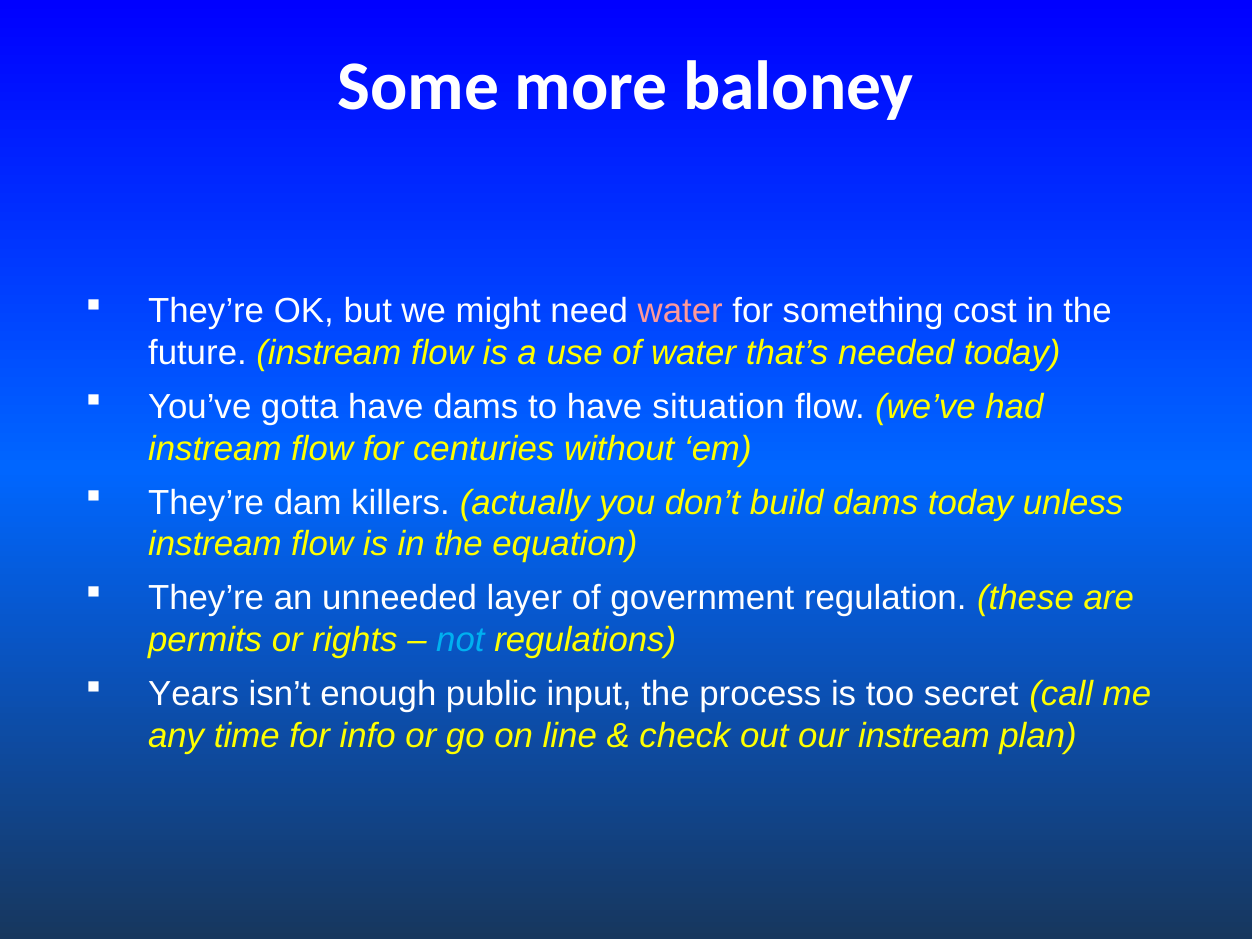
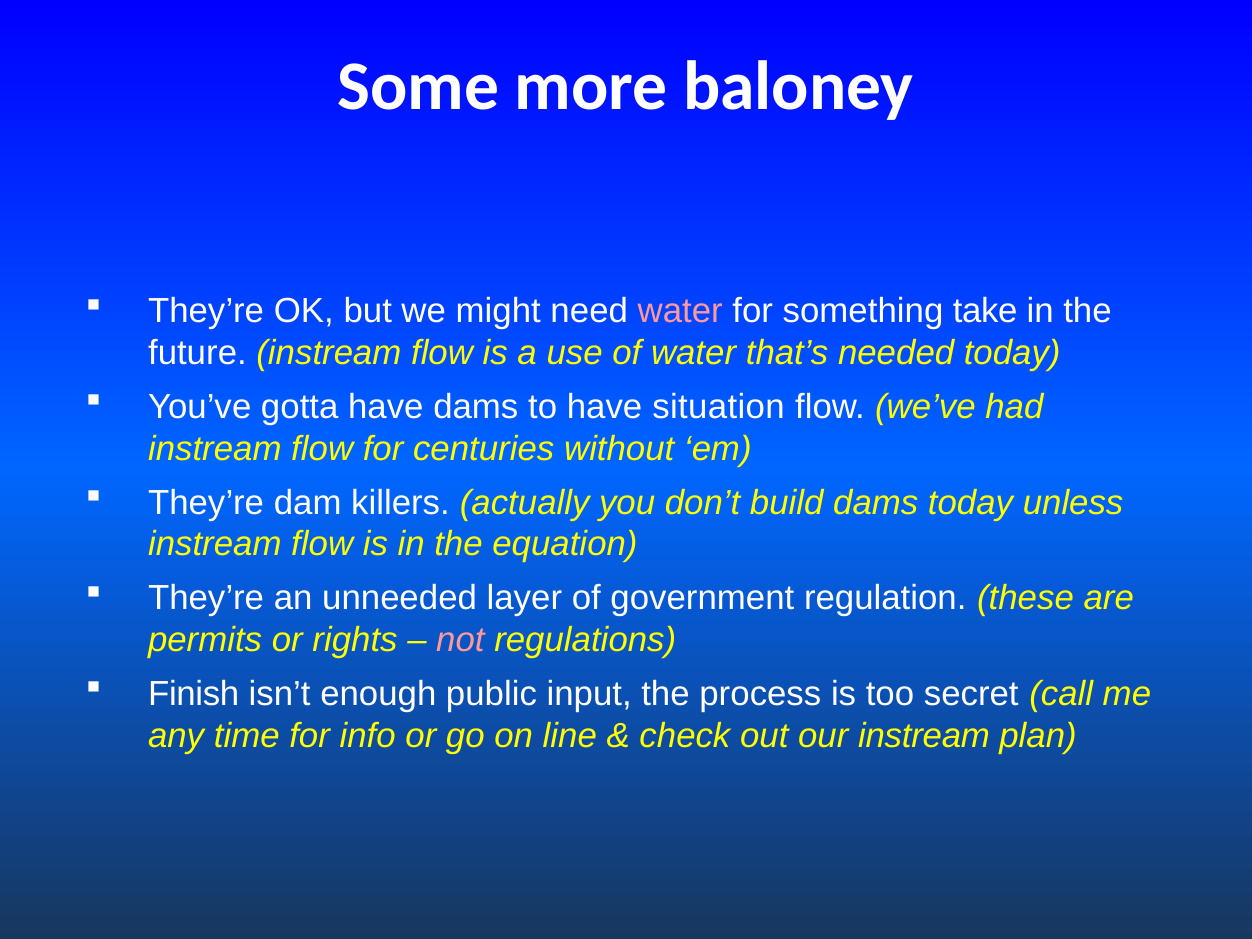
cost: cost -> take (985, 311)
not colour: light blue -> pink (460, 640)
Years: Years -> Finish (194, 694)
